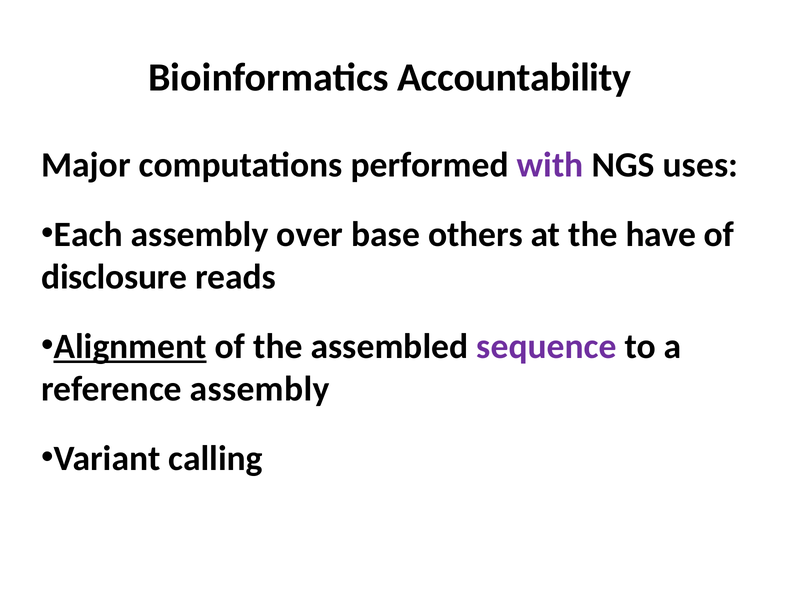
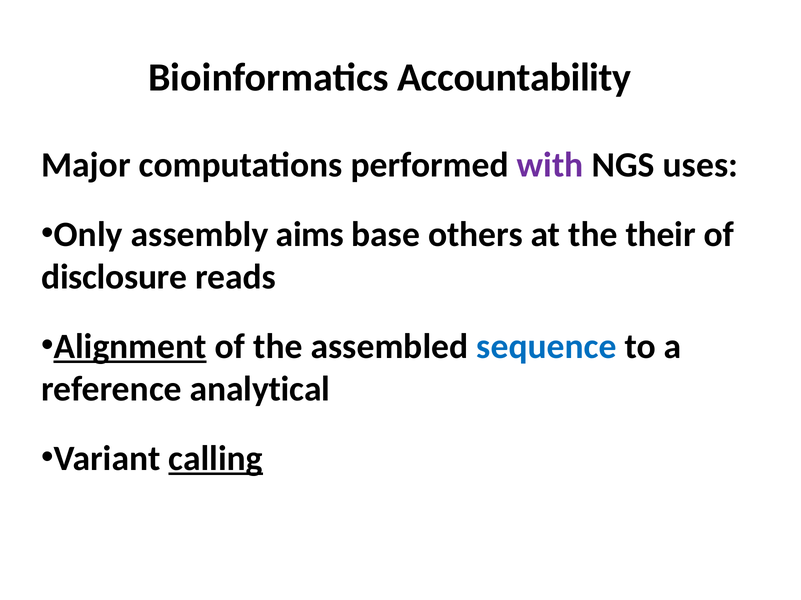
Each: Each -> Only (88, 235)
over: over -> aims (310, 235)
have: have -> their (661, 235)
sequence colour: purple -> blue (547, 347)
reference assembly: assembly -> analytical (260, 390)
calling underline: none -> present (216, 459)
